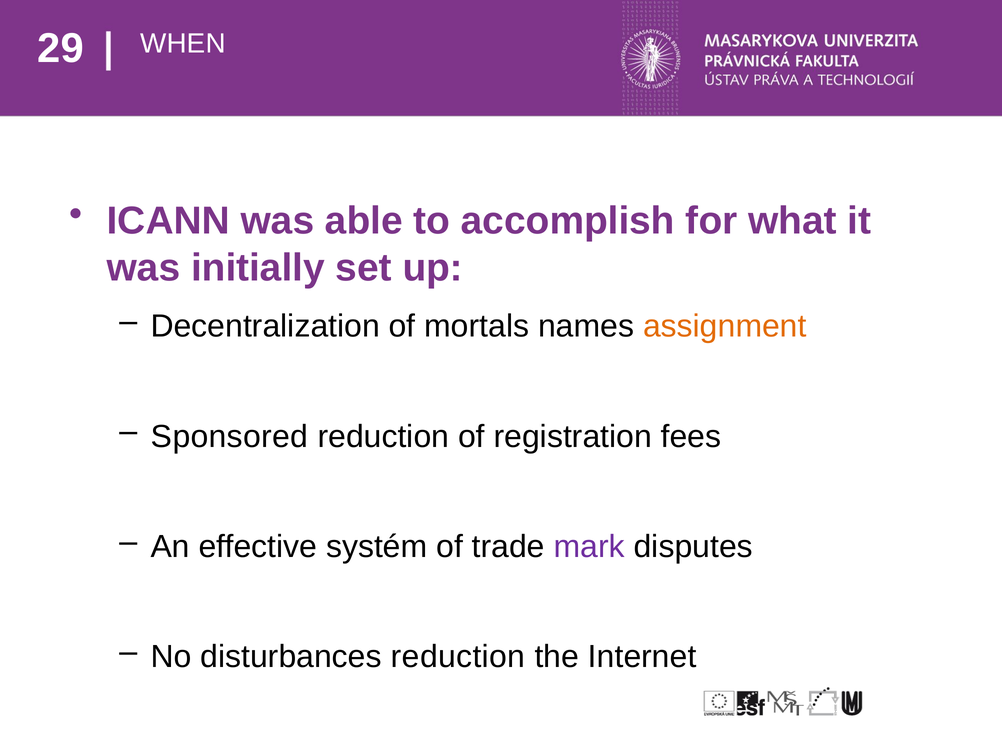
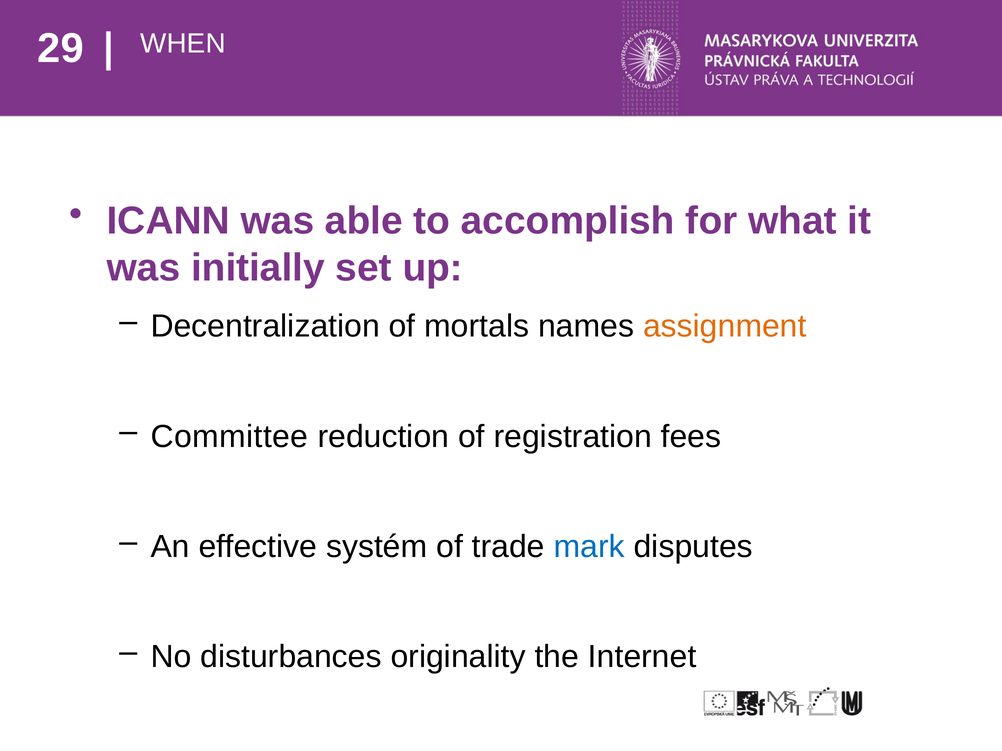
Sponsored: Sponsored -> Committee (230, 437)
mark colour: purple -> blue (589, 547)
disturbances reduction: reduction -> originality (458, 657)
